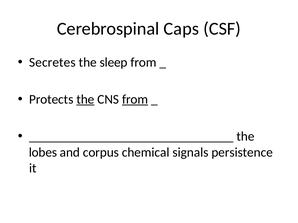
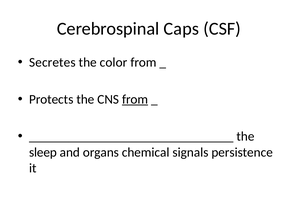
sleep: sleep -> color (114, 63)
the underline: present -> none (85, 100)
lobes: lobes -> sleep (43, 153)
corpus: corpus -> organs (101, 153)
